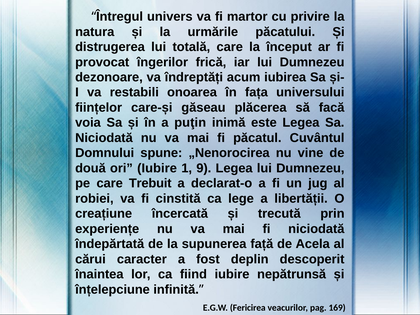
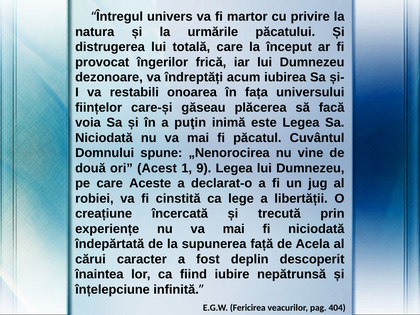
ori Iubire: Iubire -> Acest (157, 168)
Trebuit: Trebuit -> Aceste (150, 183)
169: 169 -> 404 (337, 308)
